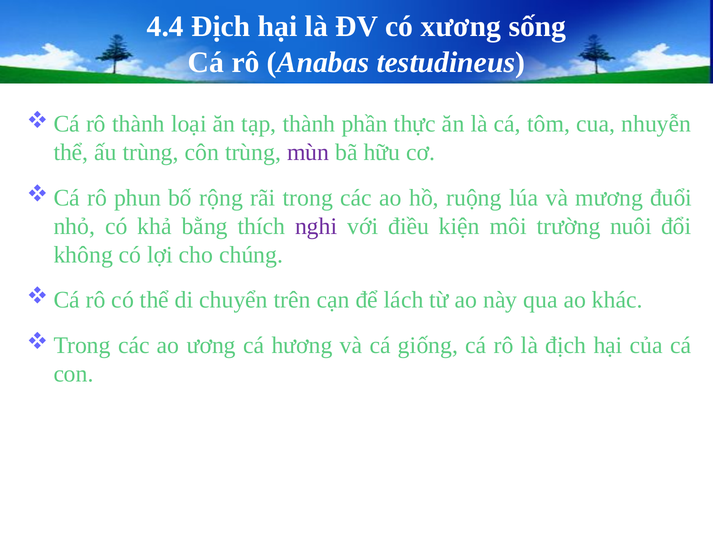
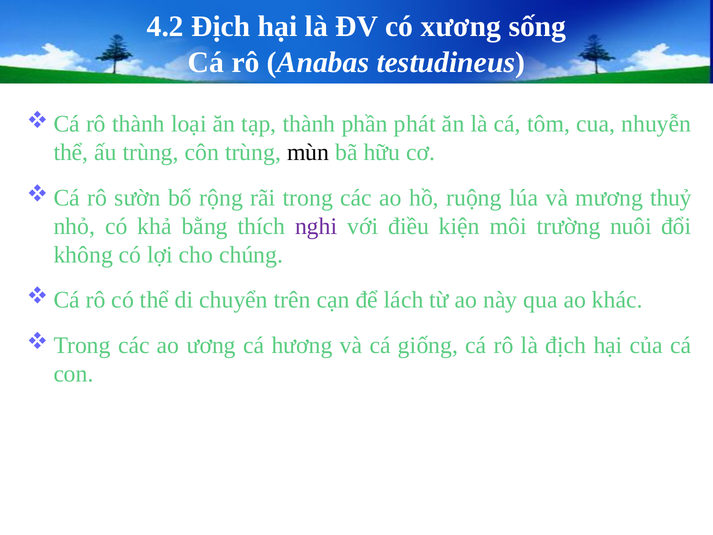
4.4: 4.4 -> 4.2 (165, 27)
thực: thực -> phát (415, 124)
mùn colour: purple -> black (308, 153)
phun: phun -> sườn (138, 198)
đuổi: đuổi -> thuỷ (671, 198)
